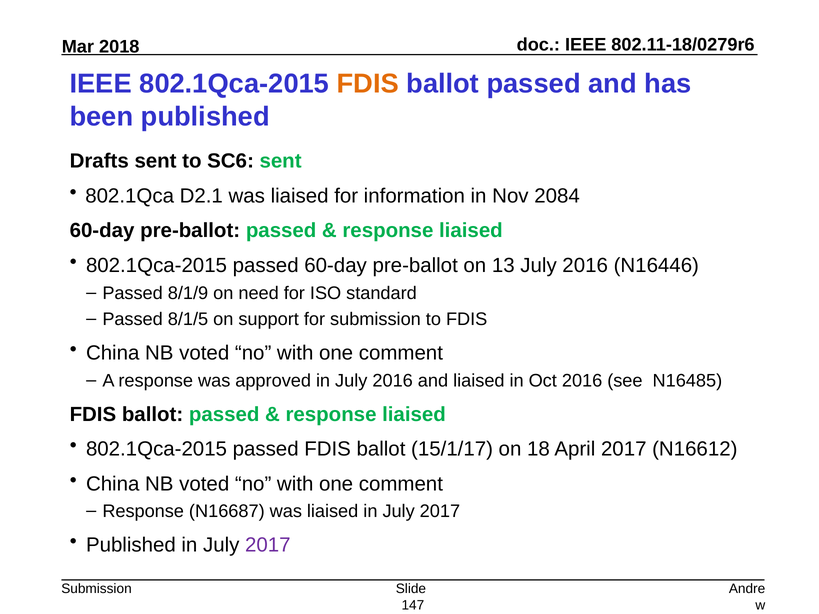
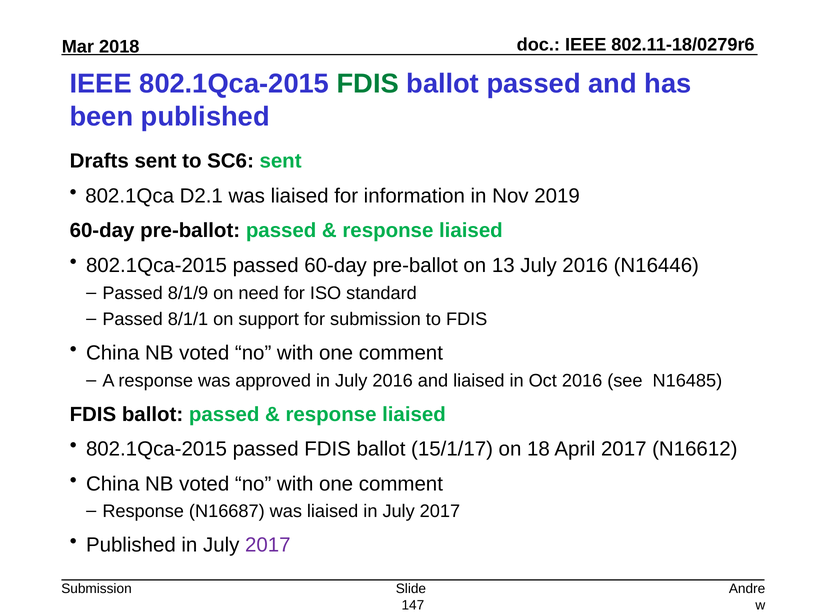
FDIS colour: orange -> green (368, 84)
2084: 2084 -> 2019 (557, 196)
8/1/5: 8/1/5 -> 8/1/1 (188, 320)
